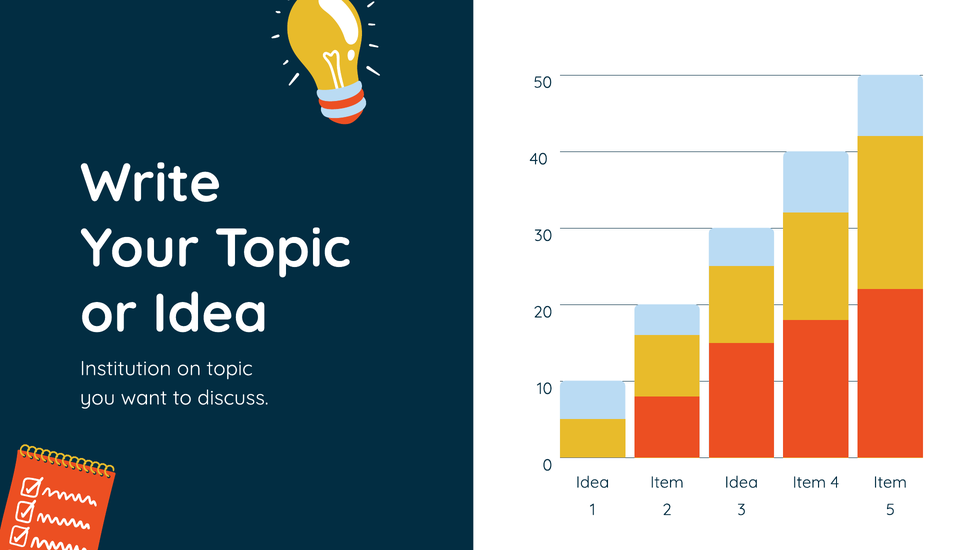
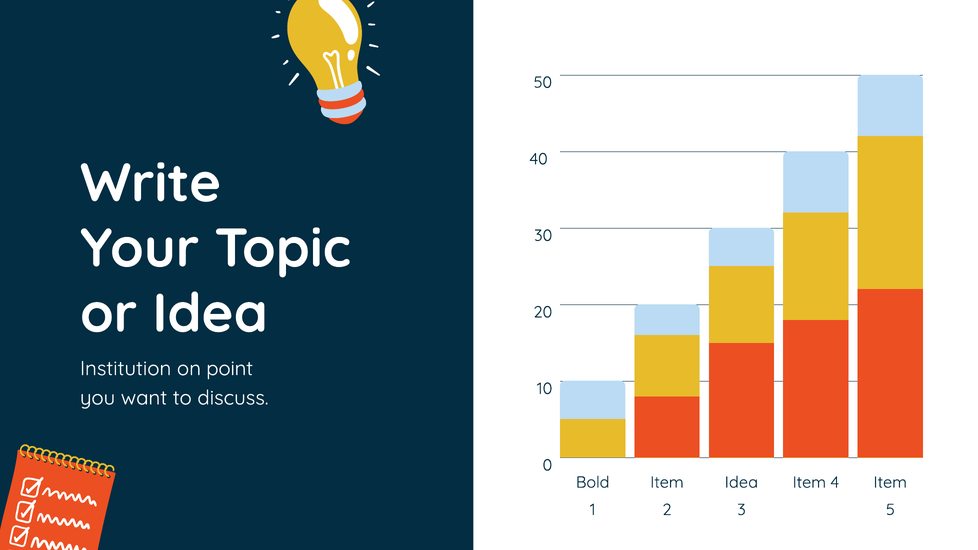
on topic: topic -> point (230, 369)
Idea: Idea -> Bold (593, 482)
